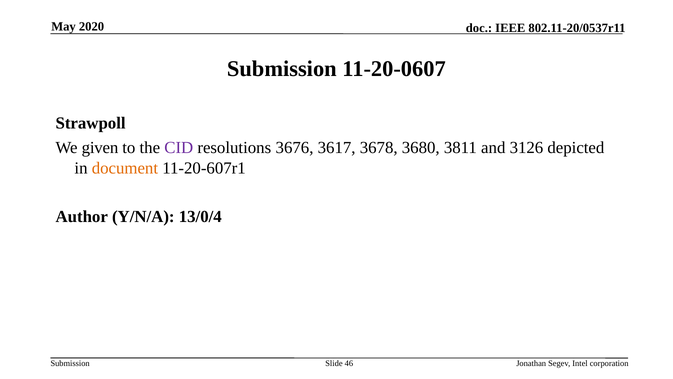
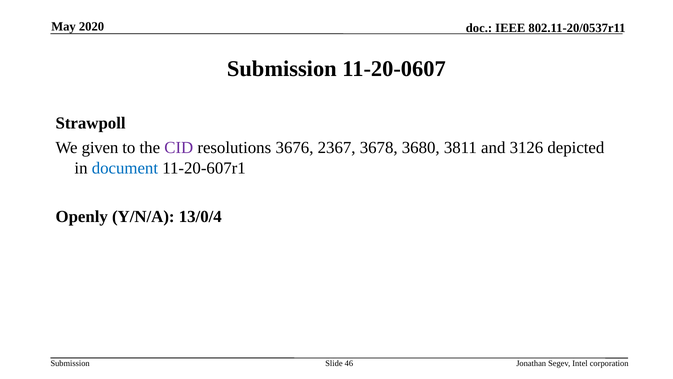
3617: 3617 -> 2367 (337, 148)
document colour: orange -> blue (125, 168)
Author: Author -> Openly (82, 217)
